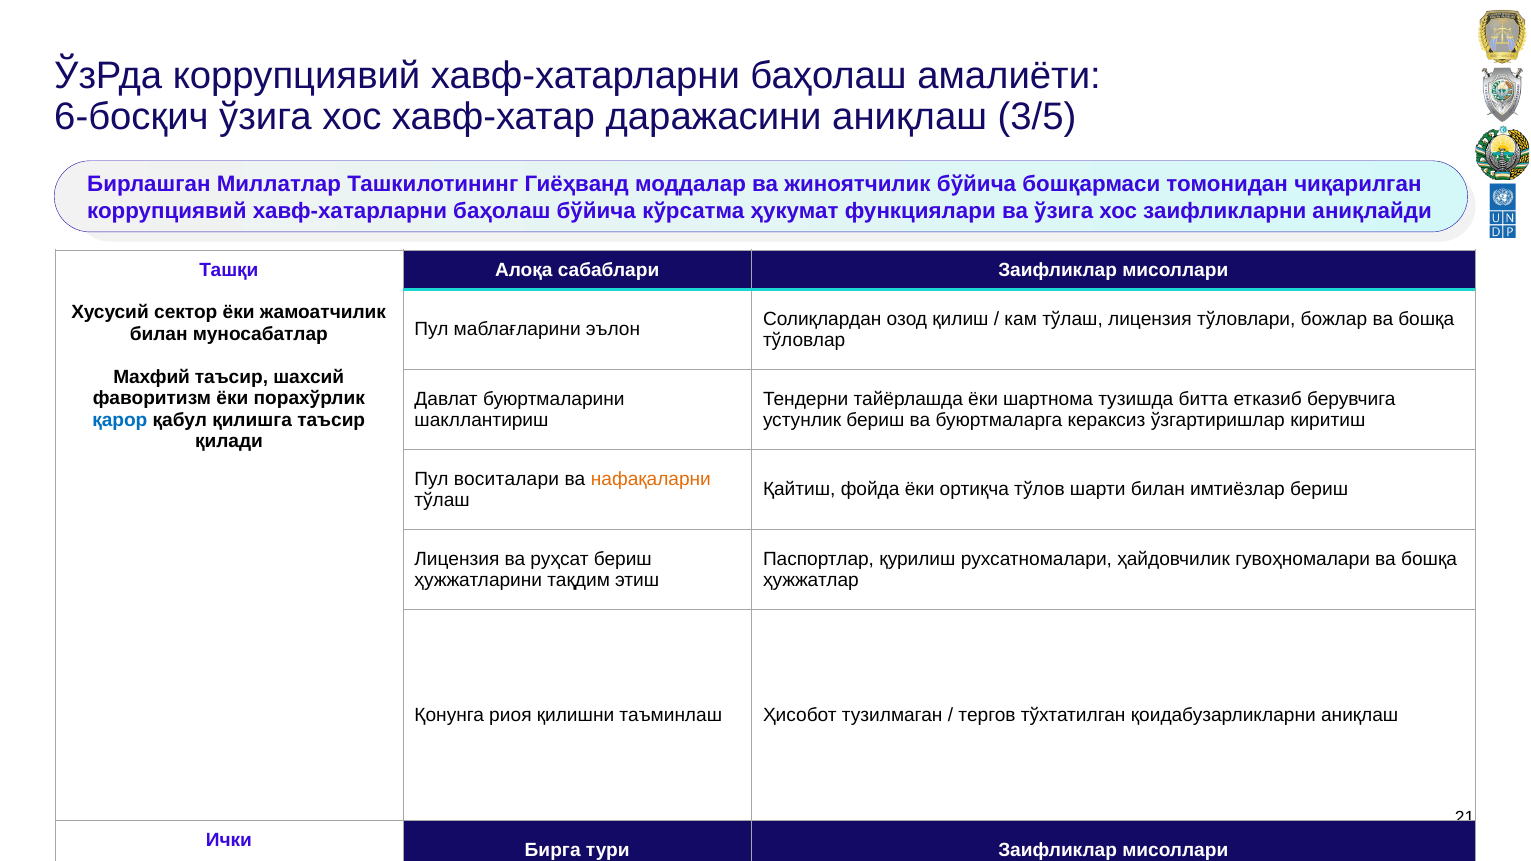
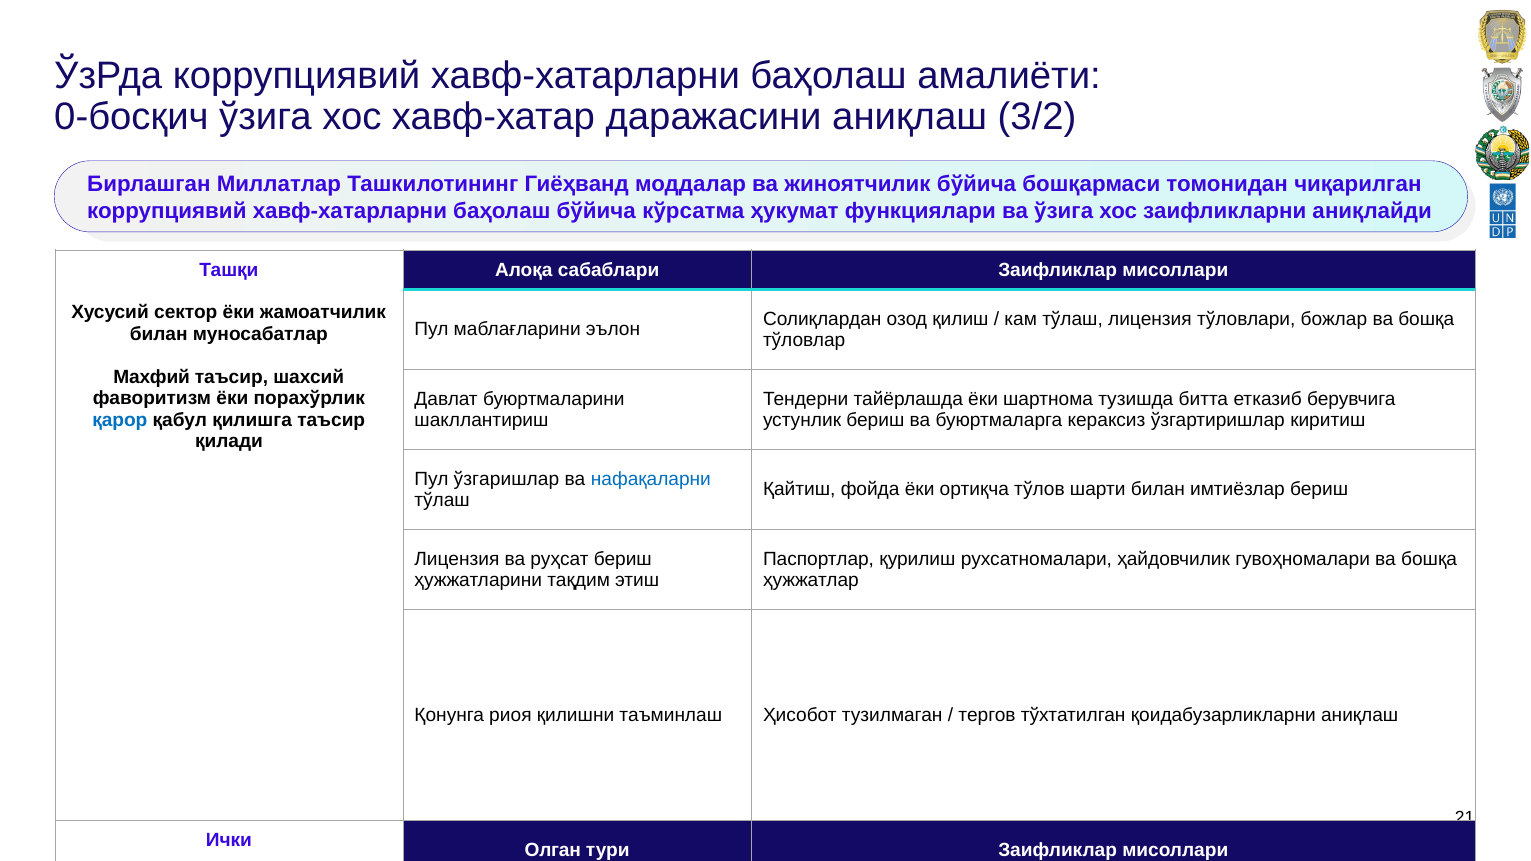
6-босқич: 6-босқич -> 0-босқич (131, 117)
3/5: 3/5 -> 3/2 (1037, 117)
воситалари: воситалари -> ўзгаришлар (506, 479)
нафақаларни colour: orange -> blue (651, 479)
Бирга: Бирга -> Олган (553, 850)
